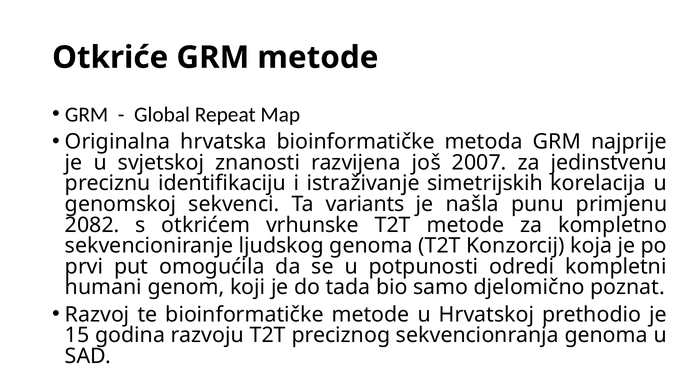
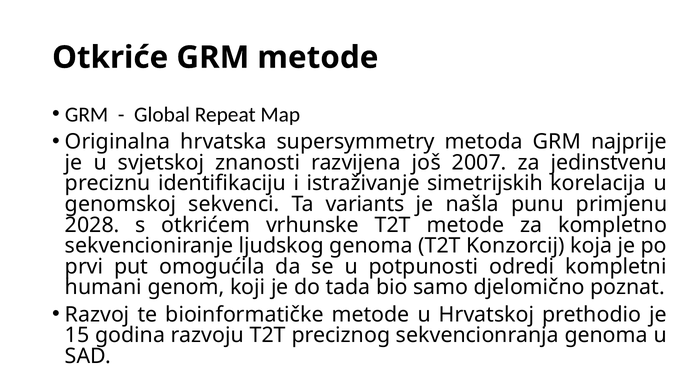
hrvatska bioinformatičke: bioinformatičke -> supersymmetry (356, 142)
2082: 2082 -> 2028 (92, 225)
